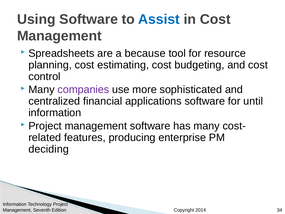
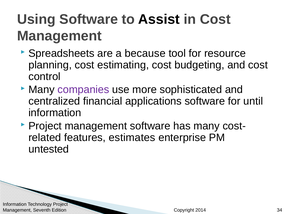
Assist colour: blue -> black (159, 19)
producing: producing -> estimates (132, 137)
deciding: deciding -> untested (49, 149)
